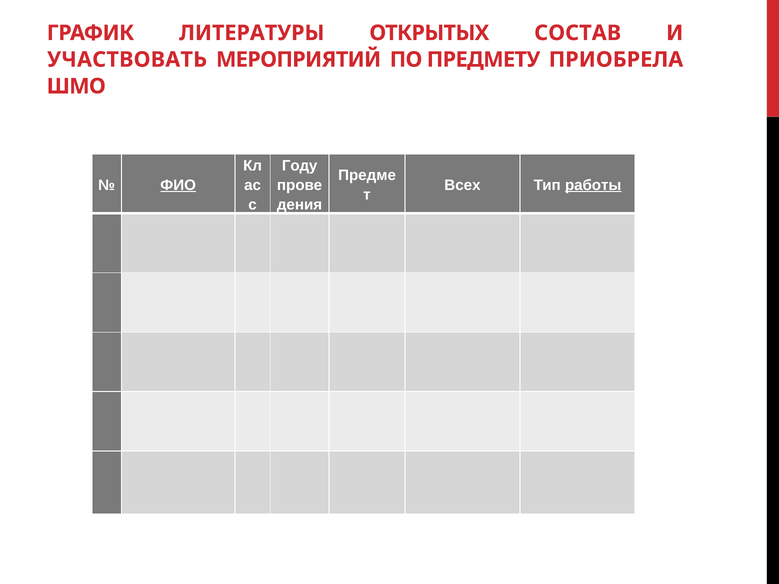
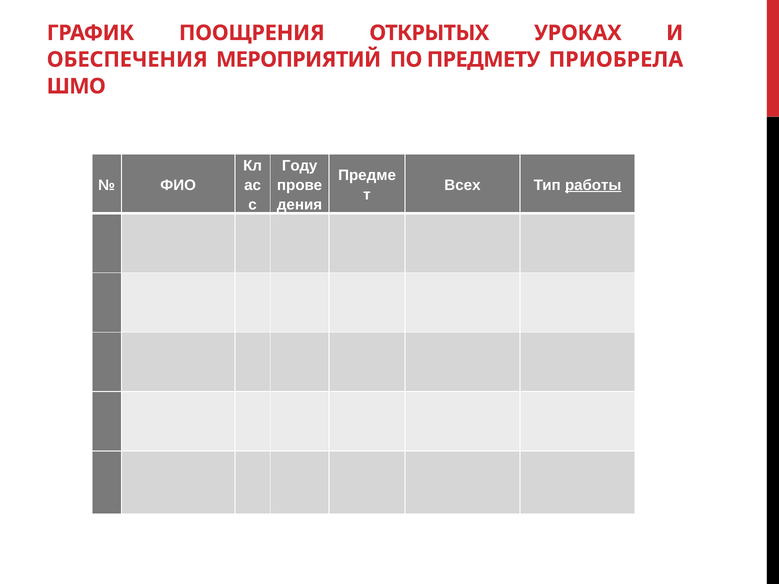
ЛИТЕРАТУРЫ: ЛИТЕРАТУРЫ -> ПООЩРЕНИЯ (252, 33)
СОСТАВ: СОСТАВ -> УРОКАХ (578, 33)
УЧАСТВОВАТЬ: УЧАСТВОВАТЬ -> ОБЕСПЕЧЕНИЯ (127, 60)
ФИО underline: present -> none (178, 185)
